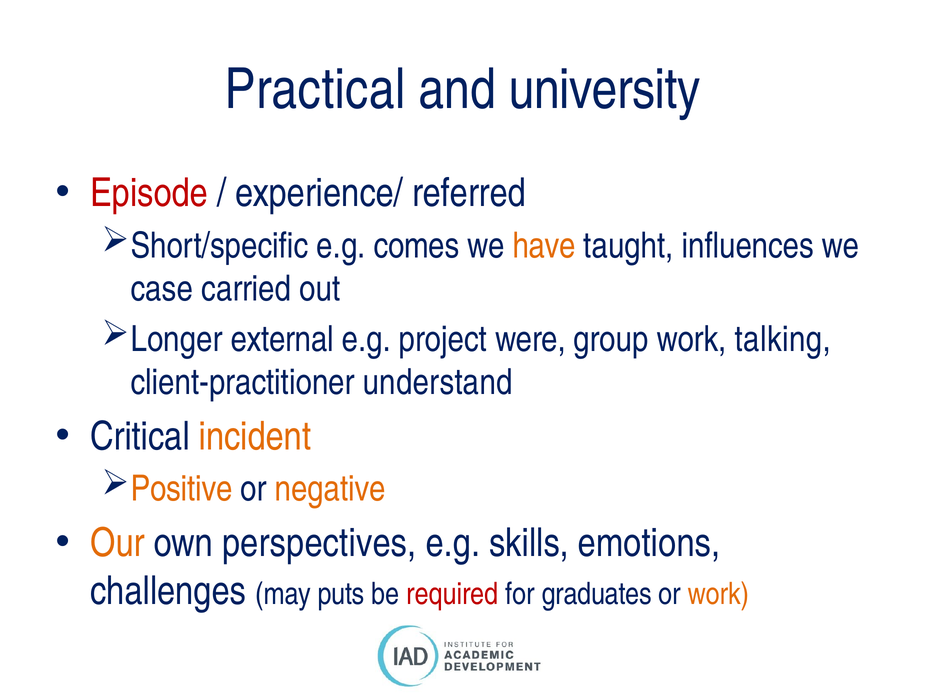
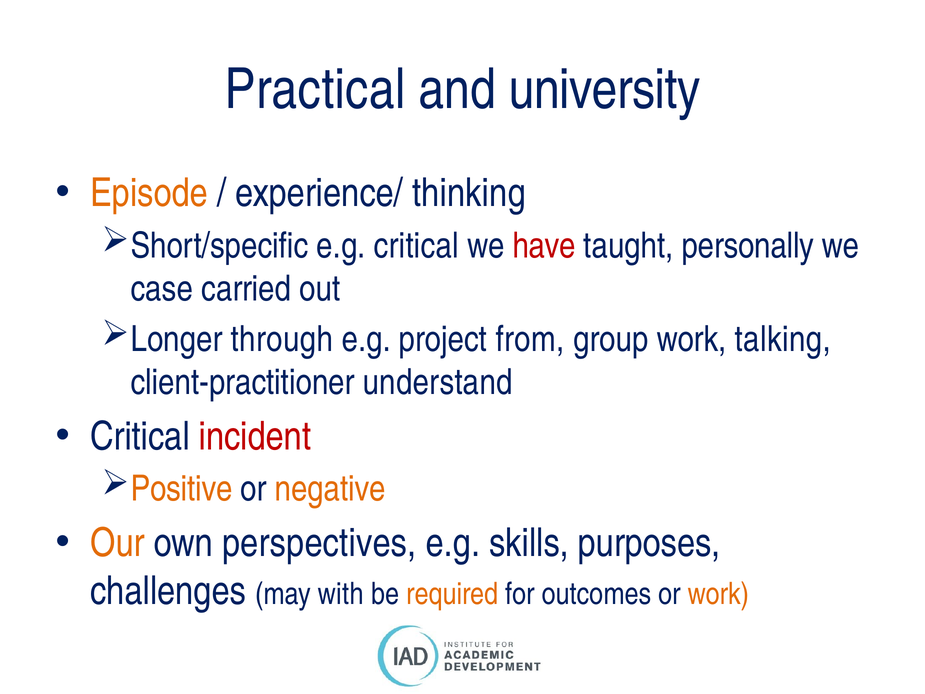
Episode colour: red -> orange (149, 193)
referred: referred -> thinking (469, 193)
e.g comes: comes -> critical (416, 246)
have colour: orange -> red (544, 246)
influences: influences -> personally (748, 246)
external: external -> through (282, 339)
were: were -> from (530, 339)
incident colour: orange -> red (255, 436)
emotions: emotions -> purposes (649, 543)
puts: puts -> with (341, 594)
required colour: red -> orange (452, 594)
graduates: graduates -> outcomes (597, 594)
